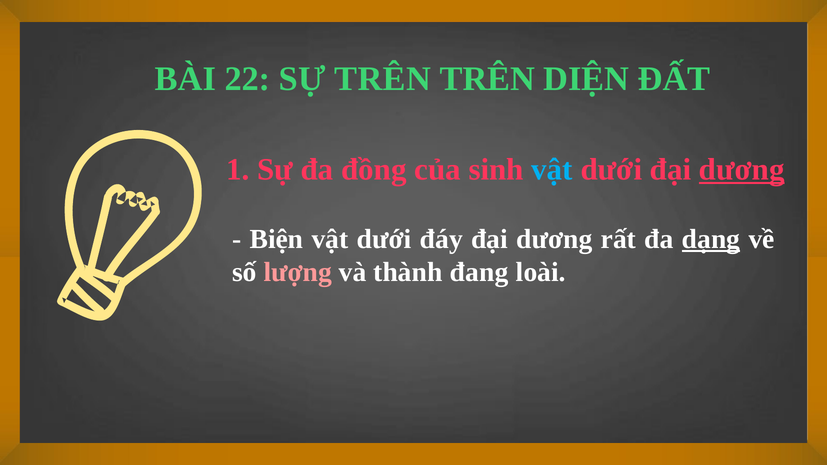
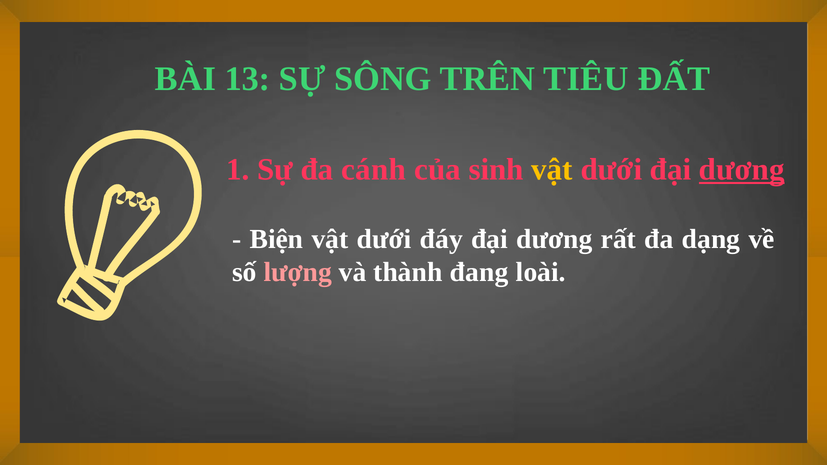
22: 22 -> 13 (247, 79)
SỰ TRÊN: TRÊN -> SÔNG (383, 79)
DIỆN: DIỆN -> TIÊU (586, 79)
đồng: đồng -> cánh (374, 170)
vật colour: light blue -> yellow (552, 170)
dạng underline: present -> none (711, 239)
